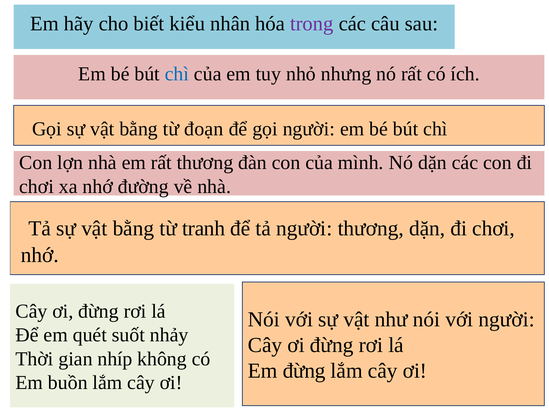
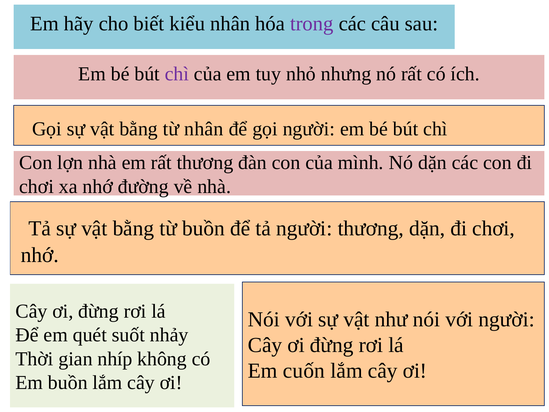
chì colour: blue -> purple (177, 74)
từ đoạn: đoạn -> nhân (204, 129)
từ tranh: tranh -> buồn (204, 228)
Em đừng: đừng -> cuốn (304, 371)
